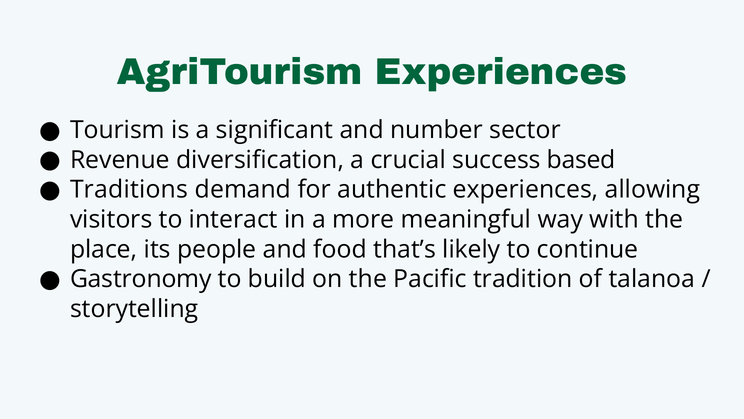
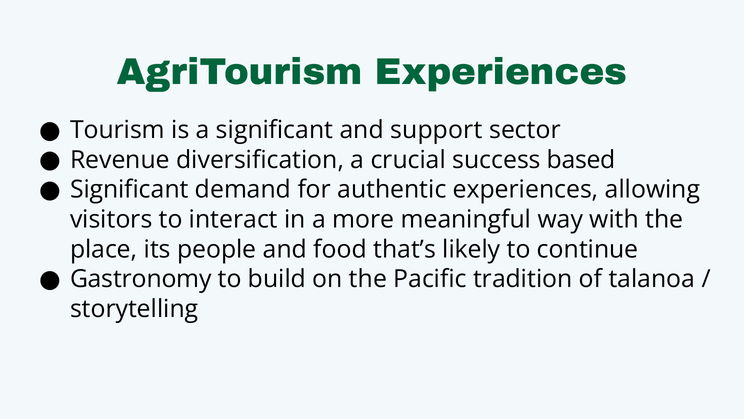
number: number -> support (436, 130)
Traditions: Traditions -> Significant (129, 190)
